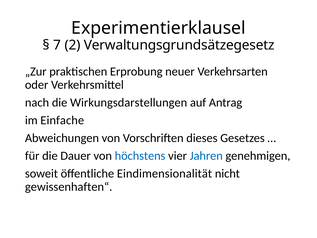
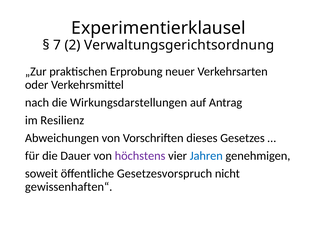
Verwaltungsgrundsätzegesetz: Verwaltungsgrundsätzegesetz -> Verwaltungsgerichtsordnung (179, 45)
Einfache: Einfache -> Resilienz (62, 120)
höchstens colour: blue -> purple (140, 156)
Eindimensionalität: Eindimensionalität -> Gesetzesvorspruch (165, 173)
